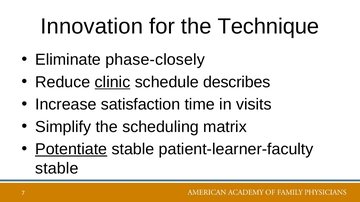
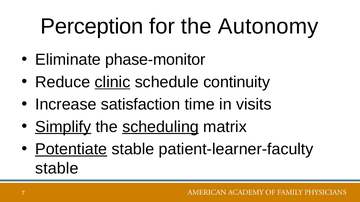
Innovation: Innovation -> Perception (92, 27)
Technique: Technique -> Autonomy (268, 27)
phase-closely: phase-closely -> phase-monitor (155, 60)
describes: describes -> continuity (237, 82)
Simplify underline: none -> present (63, 127)
scheduling underline: none -> present (161, 127)
